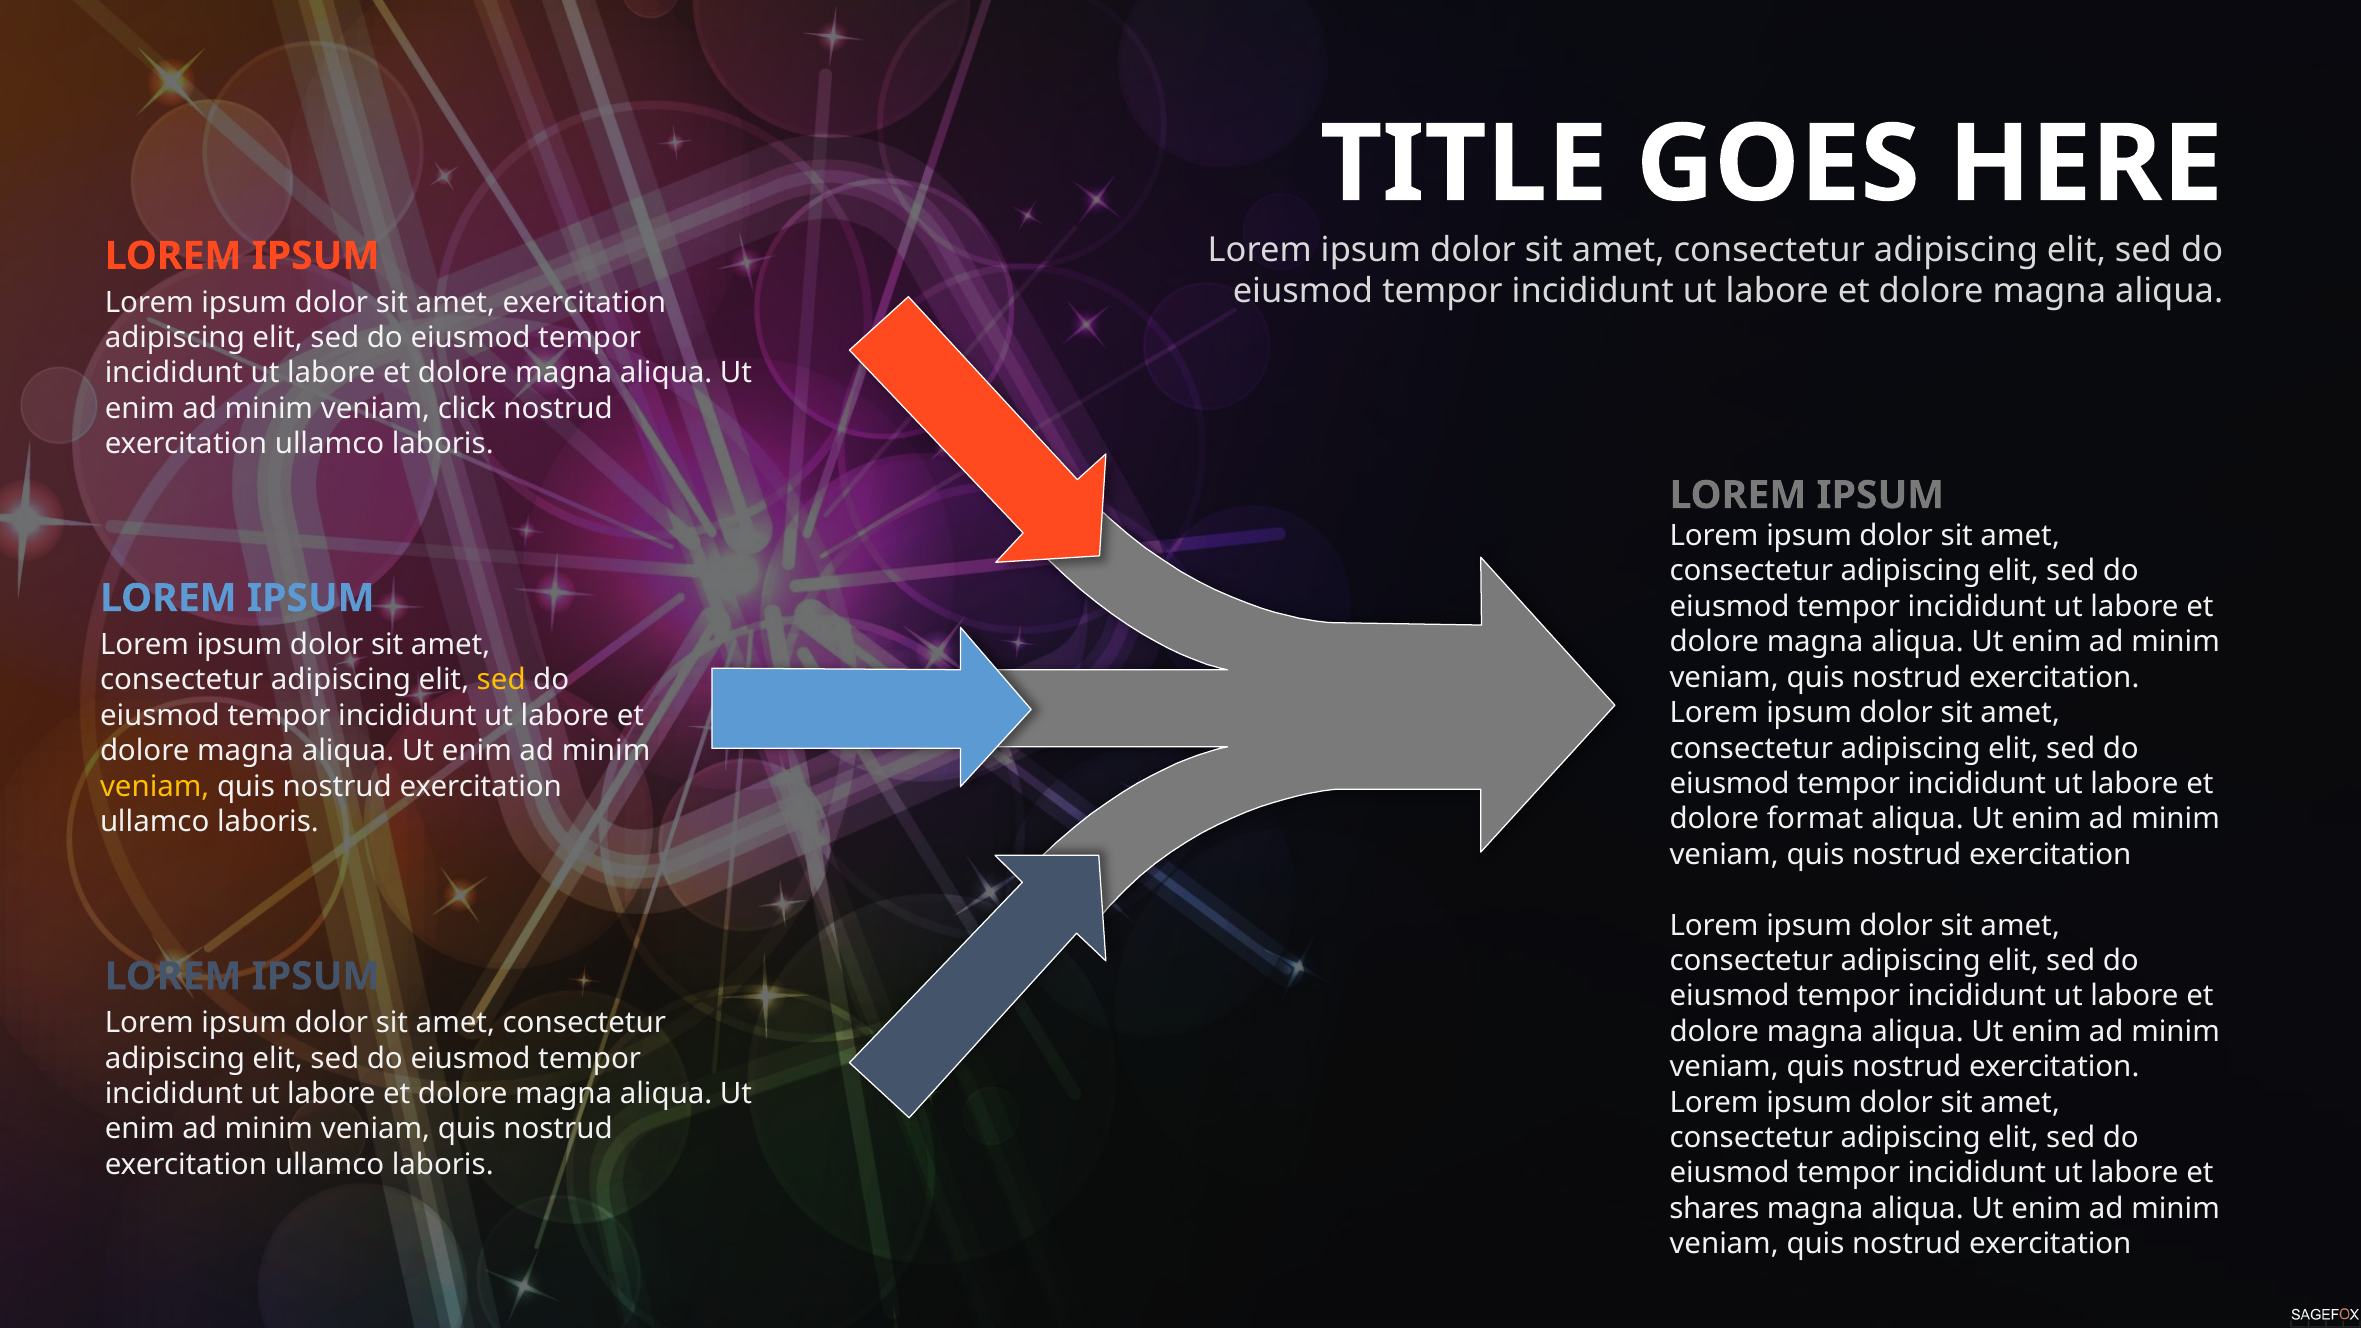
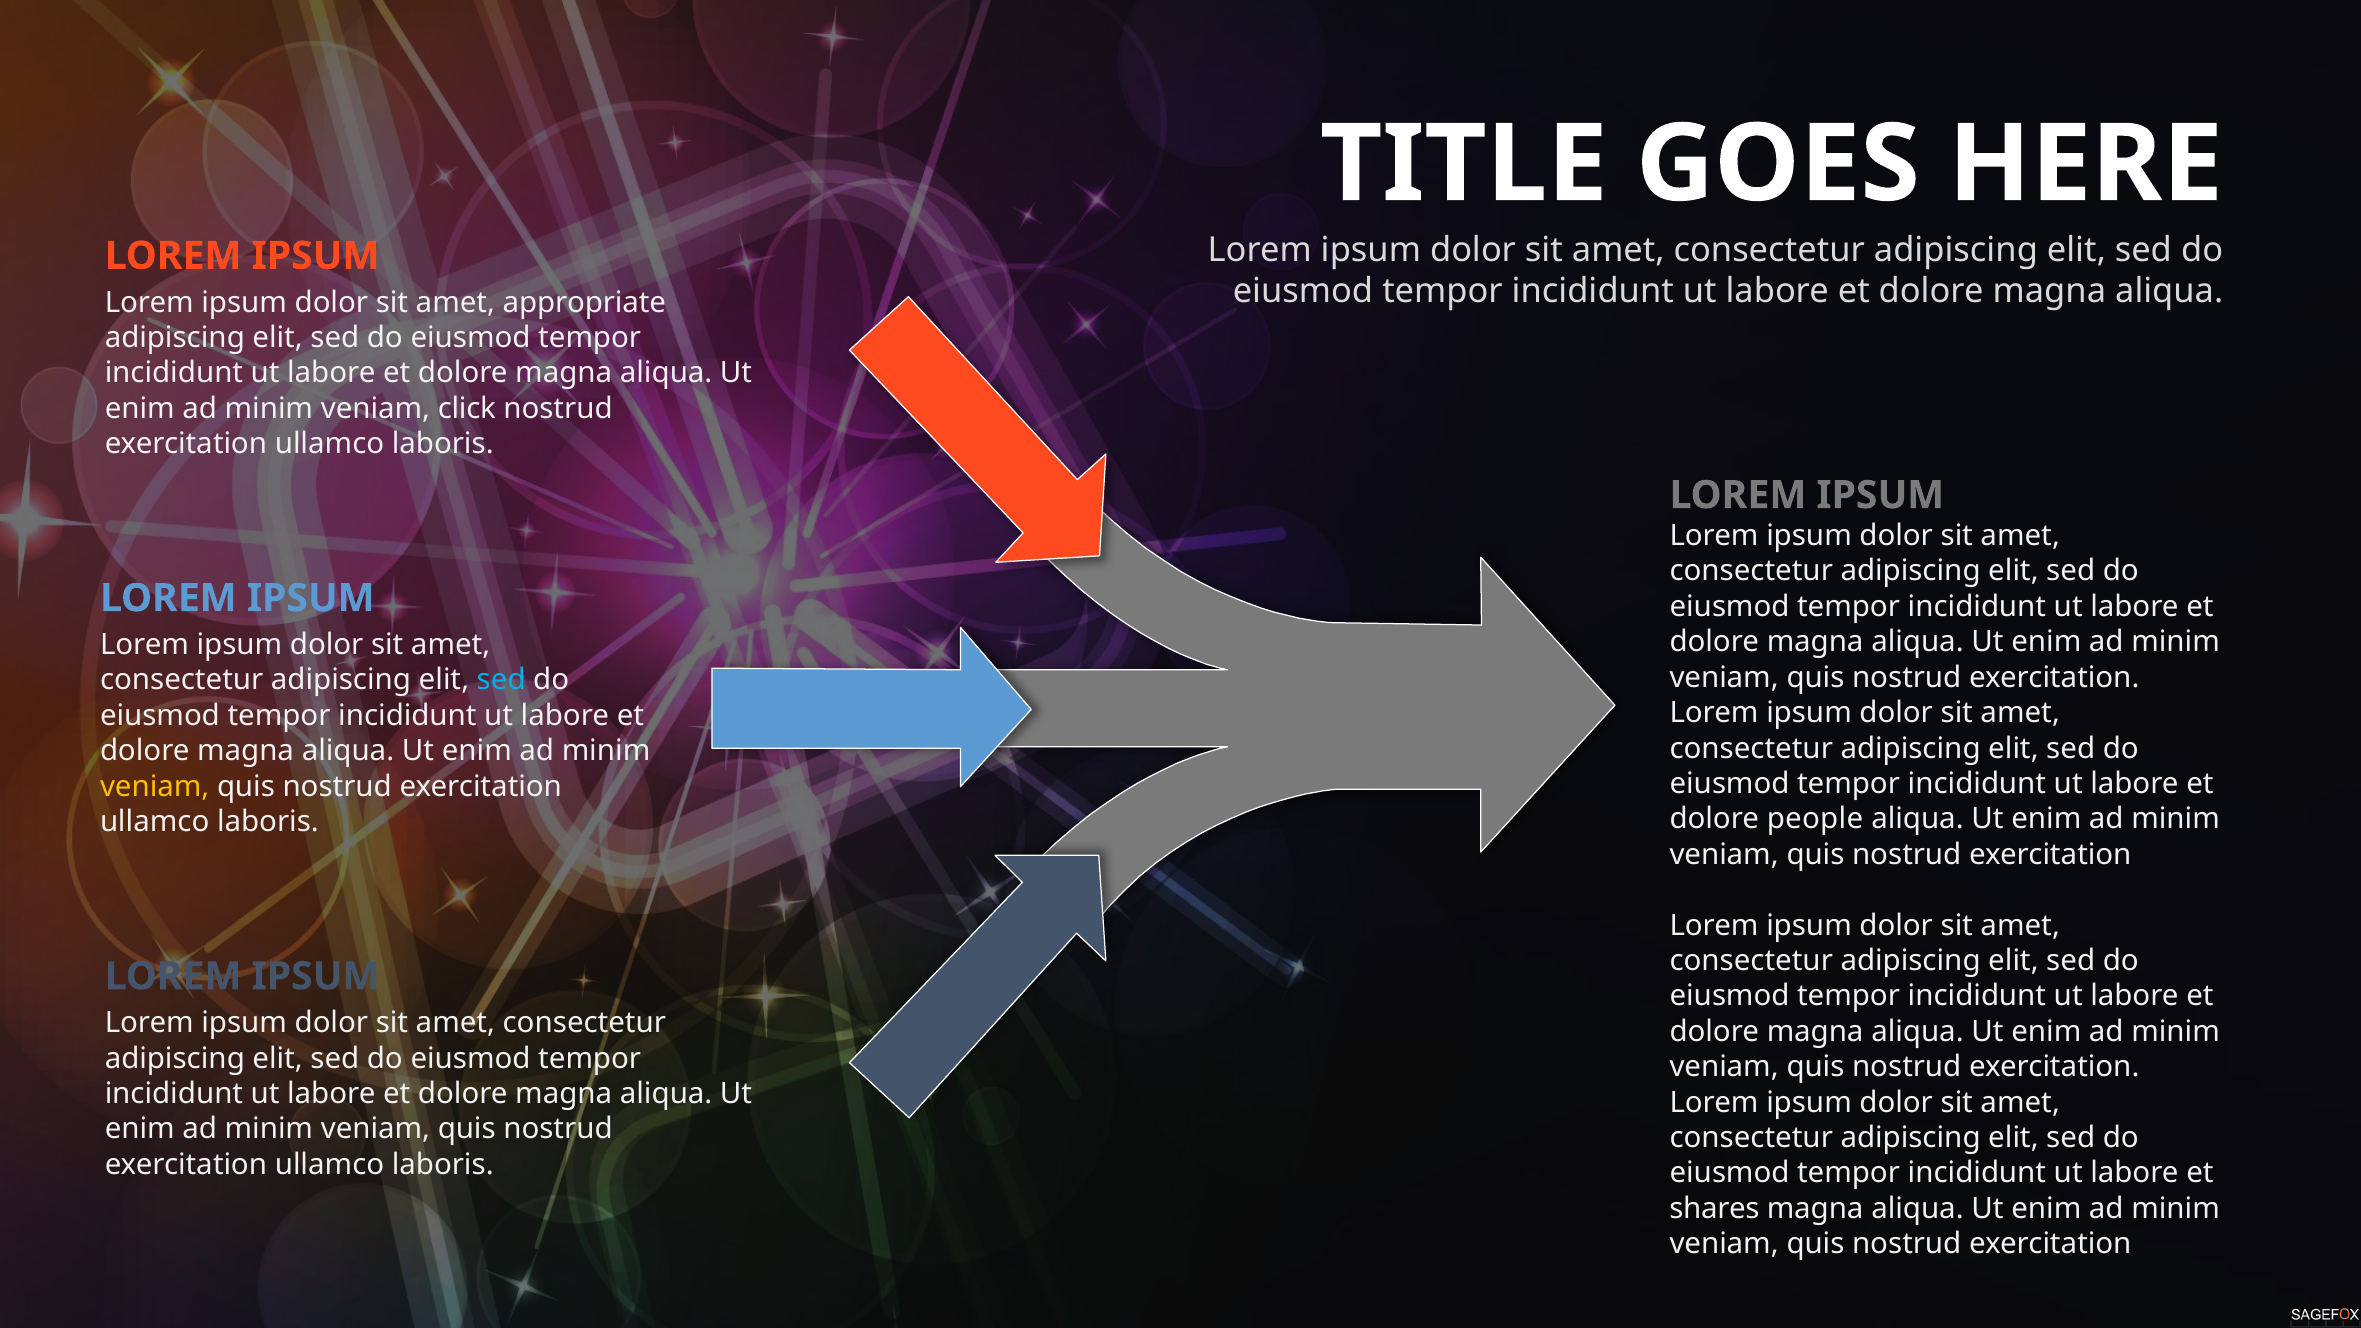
amet exercitation: exercitation -> appropriate (584, 302)
sed colour: yellow -> light blue (501, 680)
format: format -> people (1815, 819)
